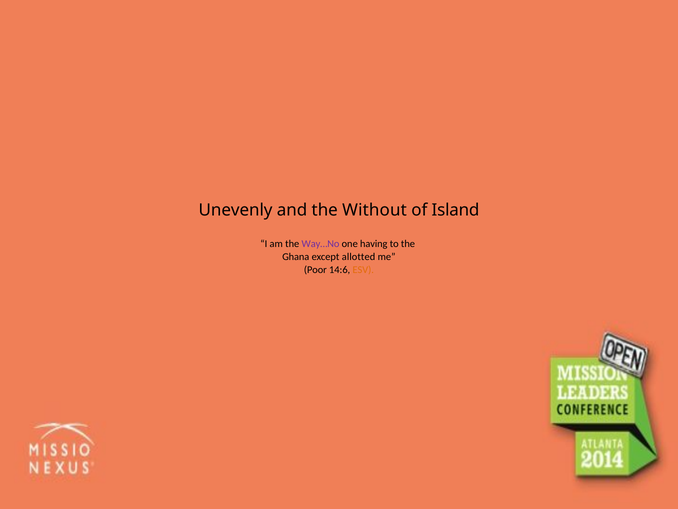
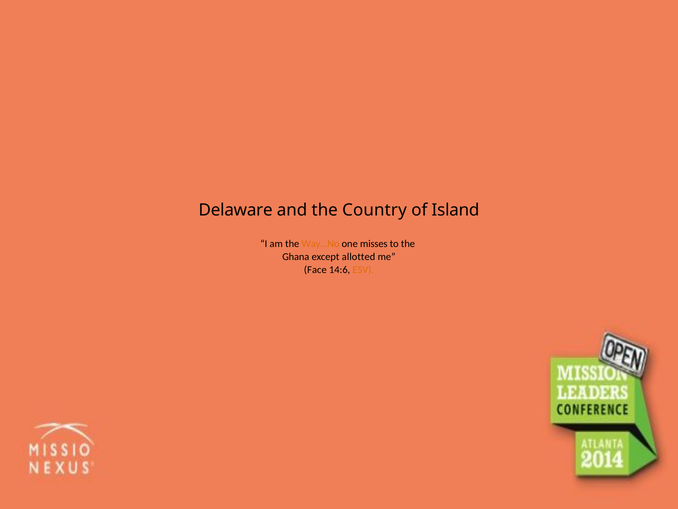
Unevenly: Unevenly -> Delaware (236, 210)
Without: Without -> Country (374, 210)
Way…No colour: purple -> orange (321, 244)
having: having -> misses (374, 244)
Poor: Poor -> Face (315, 269)
